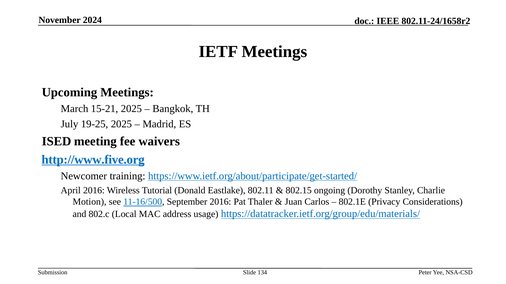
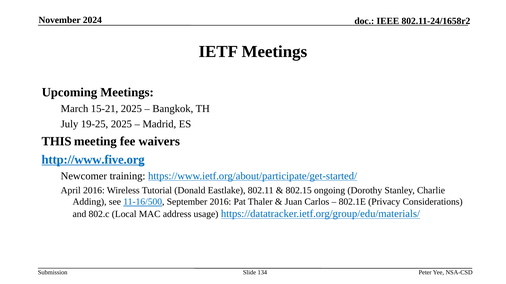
ISED: ISED -> THIS (57, 142)
Motion: Motion -> Adding (90, 202)
